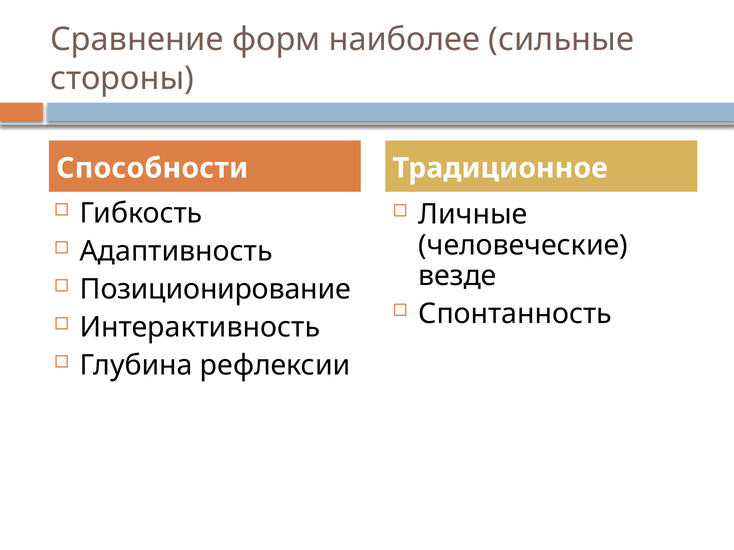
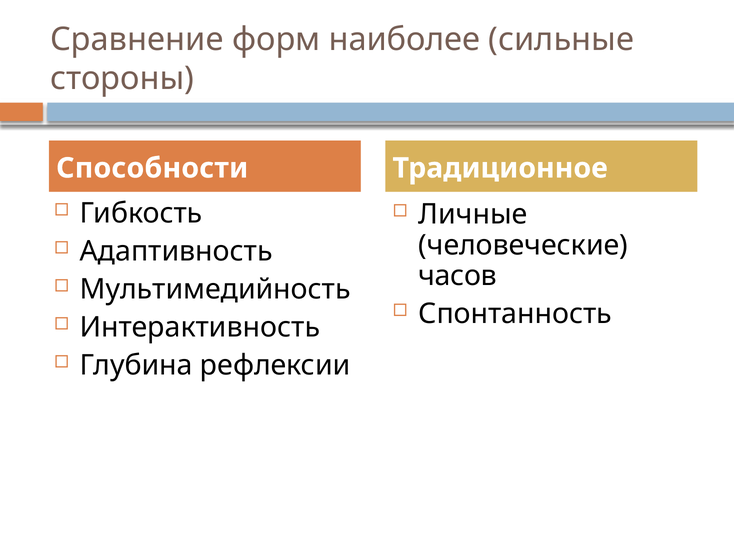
везде: везде -> часов (457, 276)
Позиционирование: Позиционирование -> Мультимедийность (215, 289)
